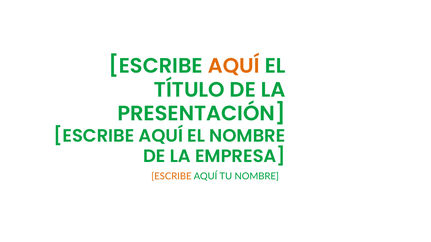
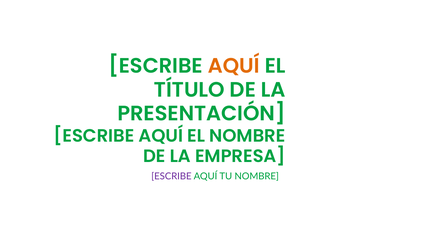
ESCRIBE colour: orange -> purple (171, 177)
